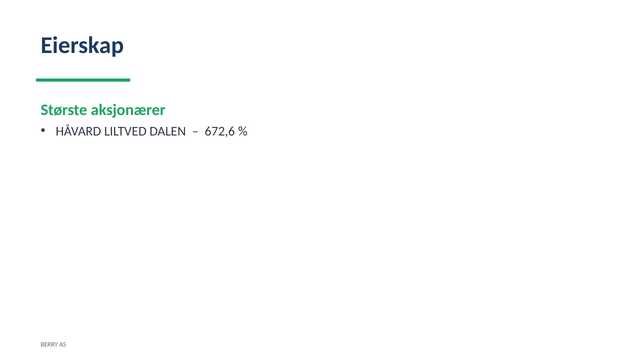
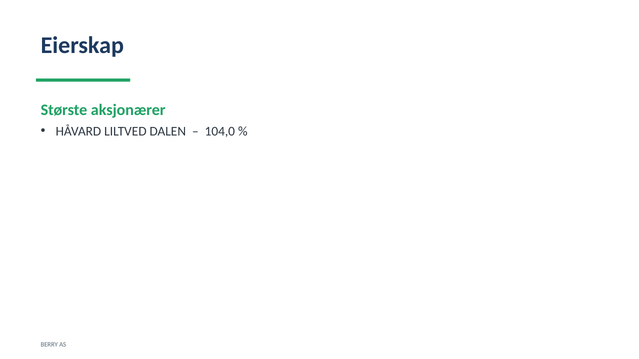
672,6: 672,6 -> 104,0 (220, 131)
